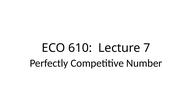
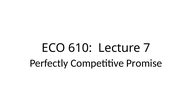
Number: Number -> Promise (144, 63)
